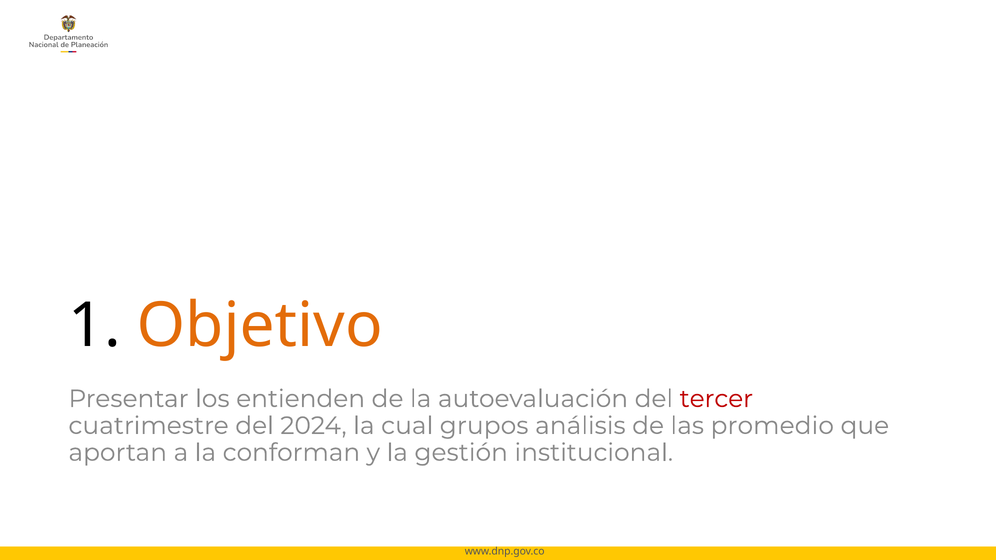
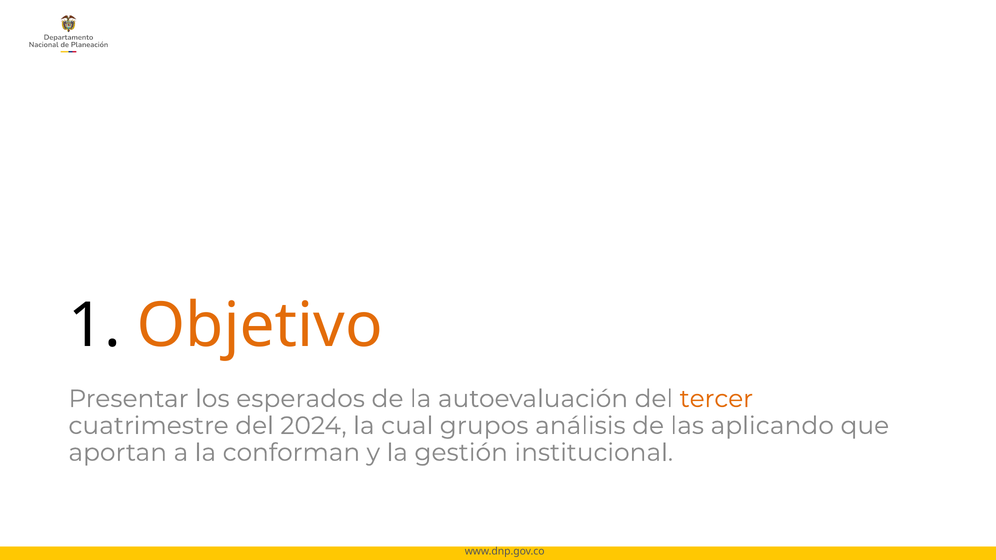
entienden: entienden -> esperados (301, 399)
tercer colour: red -> orange (716, 399)
promedio: promedio -> aplicando (772, 426)
